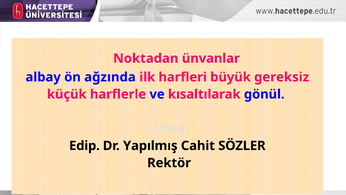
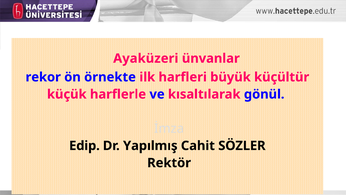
Noktadan: Noktadan -> Ayaküzeri (146, 58)
albay: albay -> rekor (43, 77)
ağzında: ağzında -> örnekte (110, 77)
gereksiz: gereksiz -> küçültür (282, 77)
